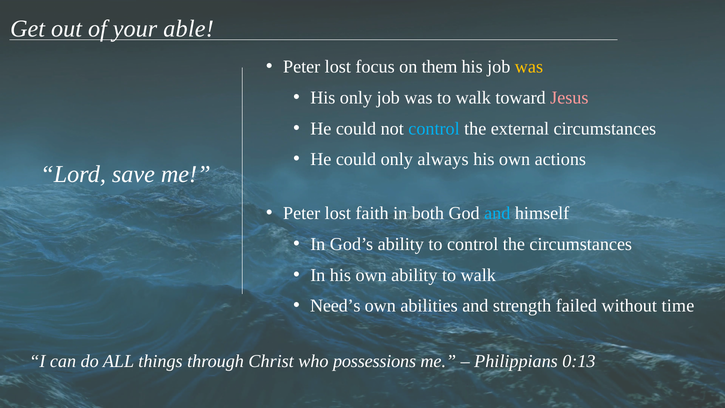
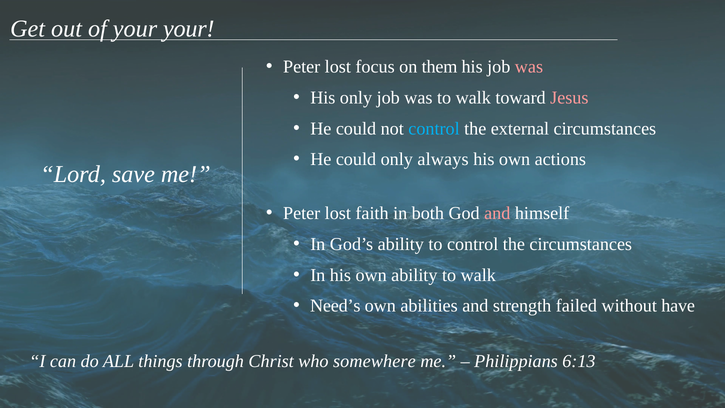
your able: able -> your (189, 29)
was colour: yellow -> pink (529, 67)
and colour: light blue -> pink (497, 213)
time: time -> have (678, 306)
possessions: possessions -> somewhere (374, 361)
0:13: 0:13 -> 6:13 (579, 361)
